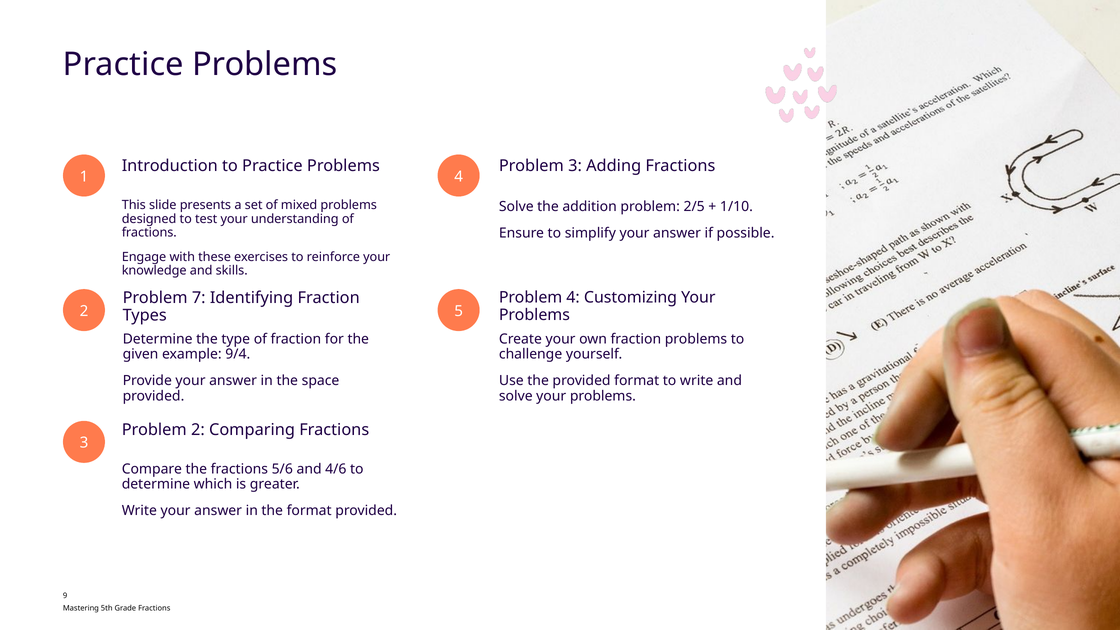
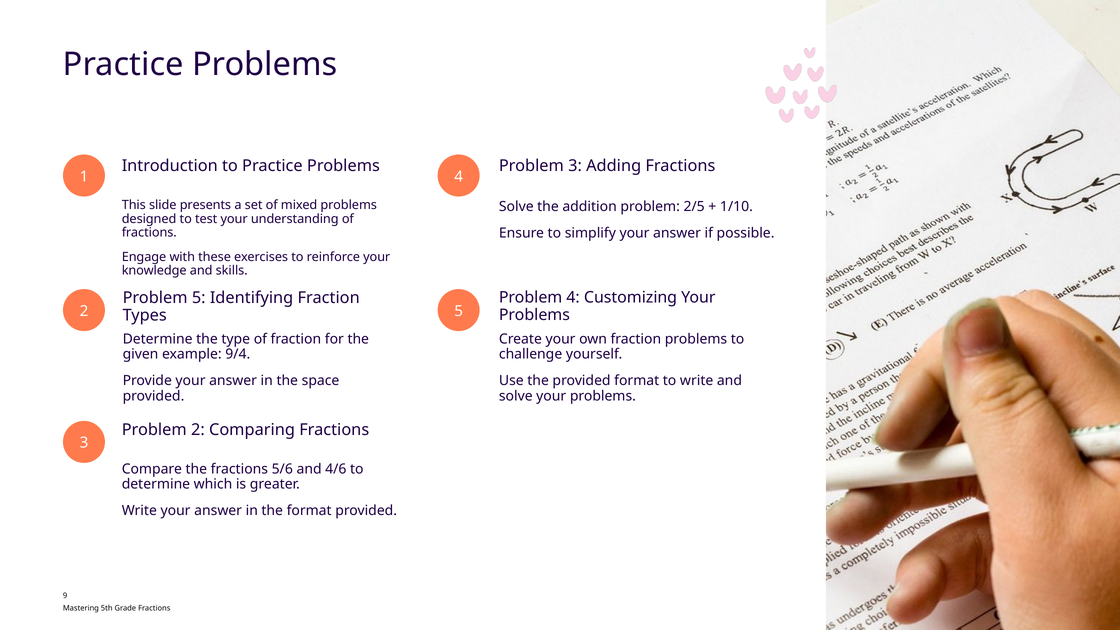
Problem 7: 7 -> 5 (199, 298)
